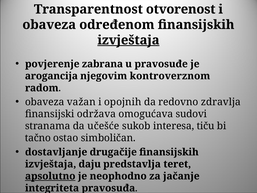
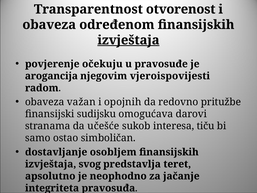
zabrana: zabrana -> očekuju (102, 64)
kontroverznom: kontroverznom -> vjeroispovijesti (170, 76)
zdravlja: zdravlja -> pritužbe (221, 102)
održava: održava -> sudijsku (96, 114)
sudovi: sudovi -> darovi (191, 114)
tačno: tačno -> samo (38, 138)
drugačije: drugačije -> osobljem (113, 152)
daju: daju -> svog (90, 164)
apsolutno underline: present -> none (50, 176)
